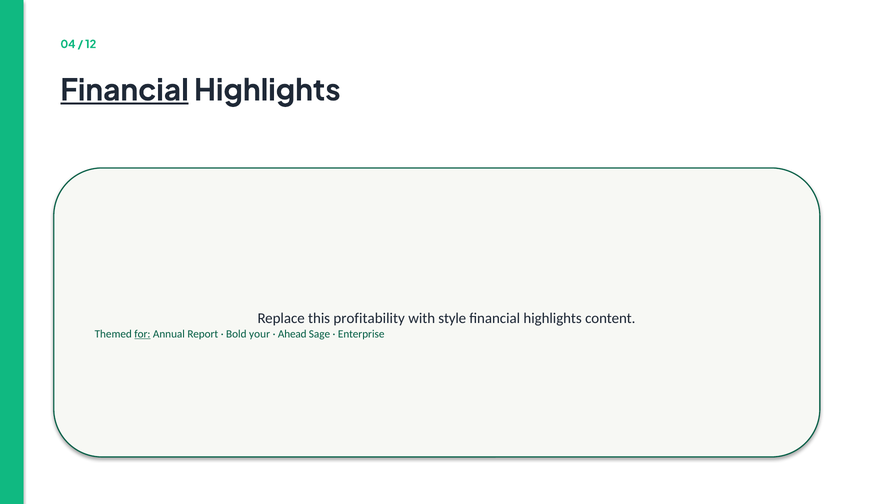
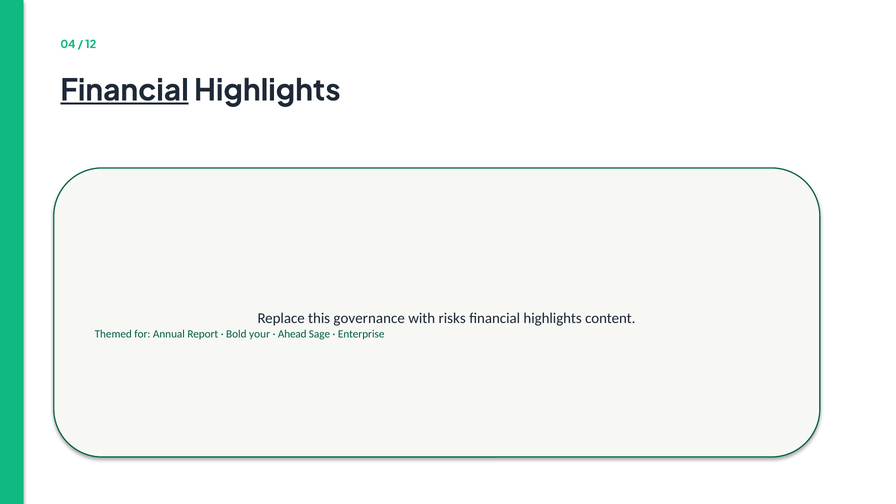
profitability: profitability -> governance (369, 319)
style: style -> risks (452, 319)
for underline: present -> none (142, 334)
